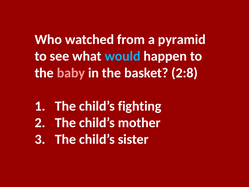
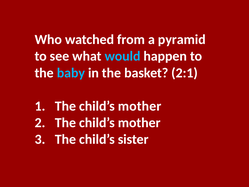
baby colour: pink -> light blue (71, 73)
2:8: 2:8 -> 2:1 (185, 73)
fighting: fighting -> mother (140, 106)
